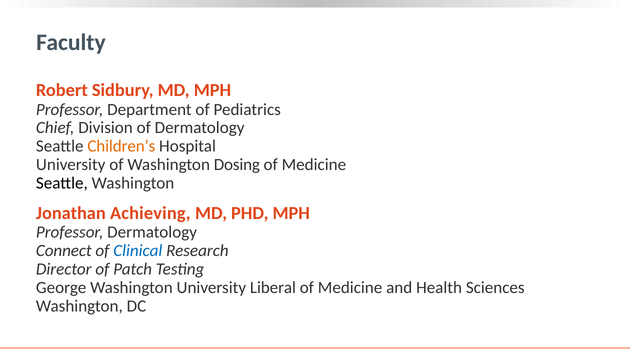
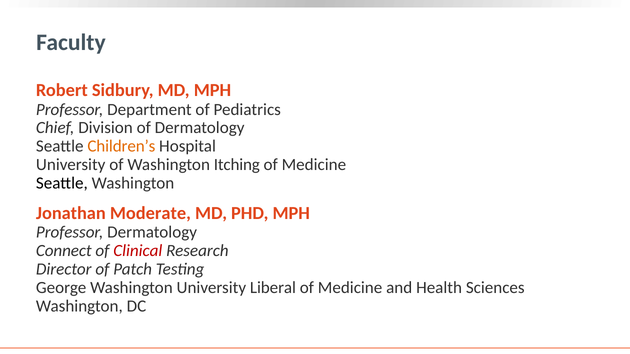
Dosing: Dosing -> Itching (237, 165)
Achieving: Achieving -> Moderate (150, 213)
Clinical colour: blue -> red (138, 251)
